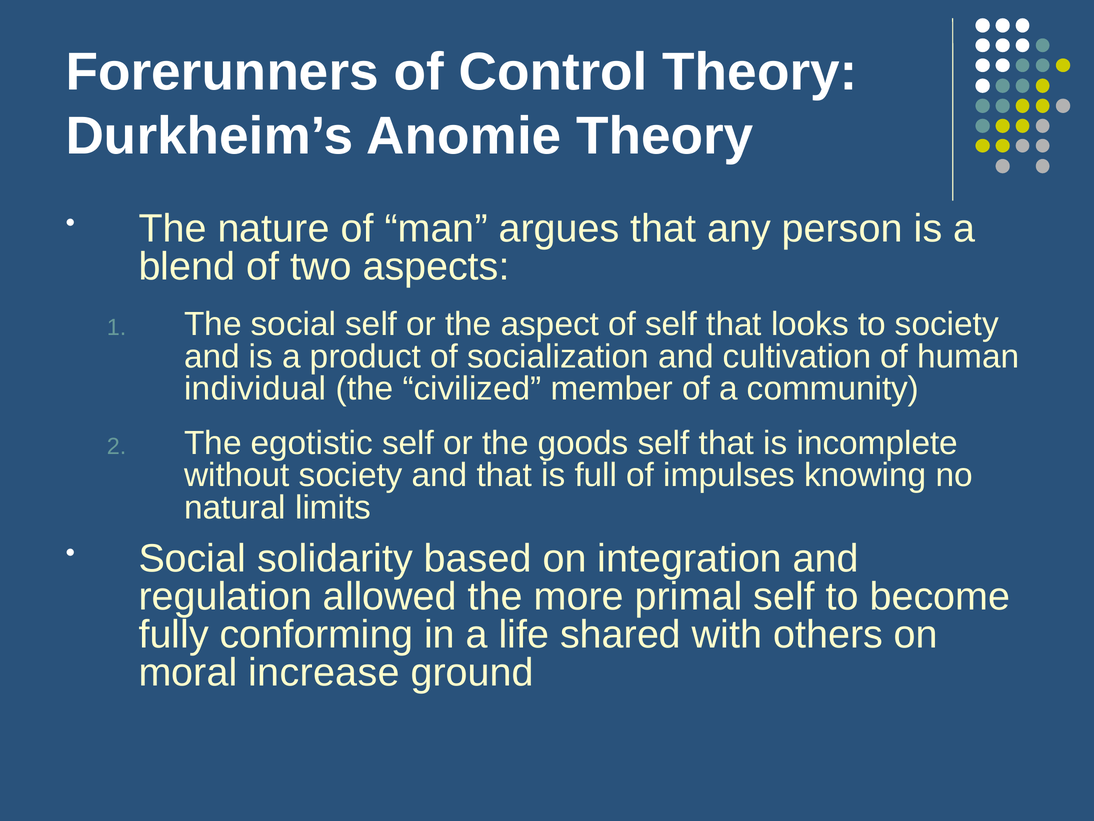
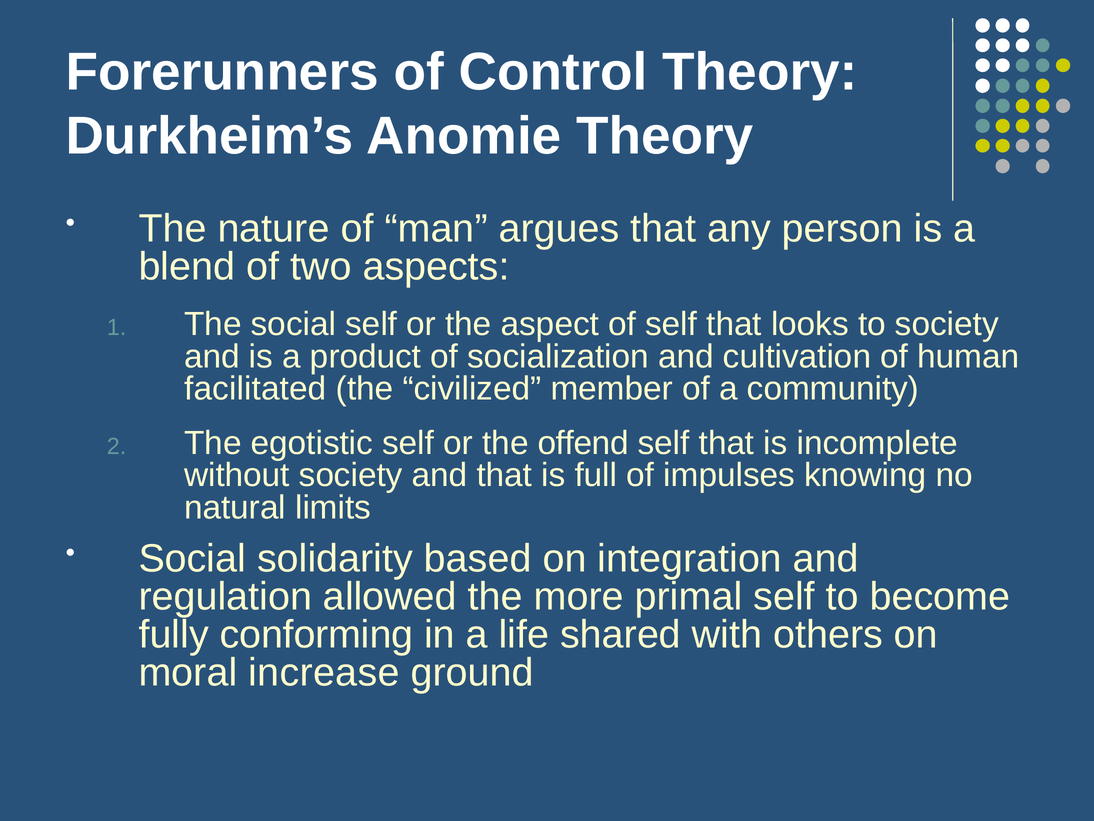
individual: individual -> facilitated (255, 388)
goods: goods -> offend (583, 443)
